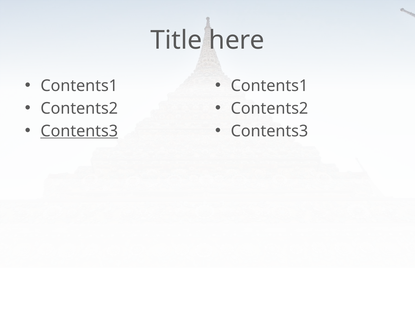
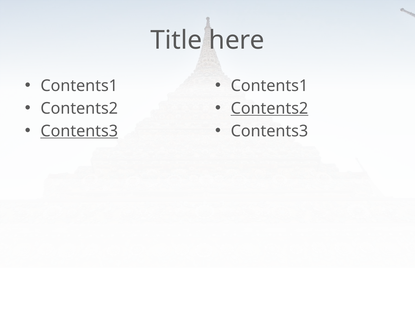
Contents2 underline: none -> present (269, 108)
